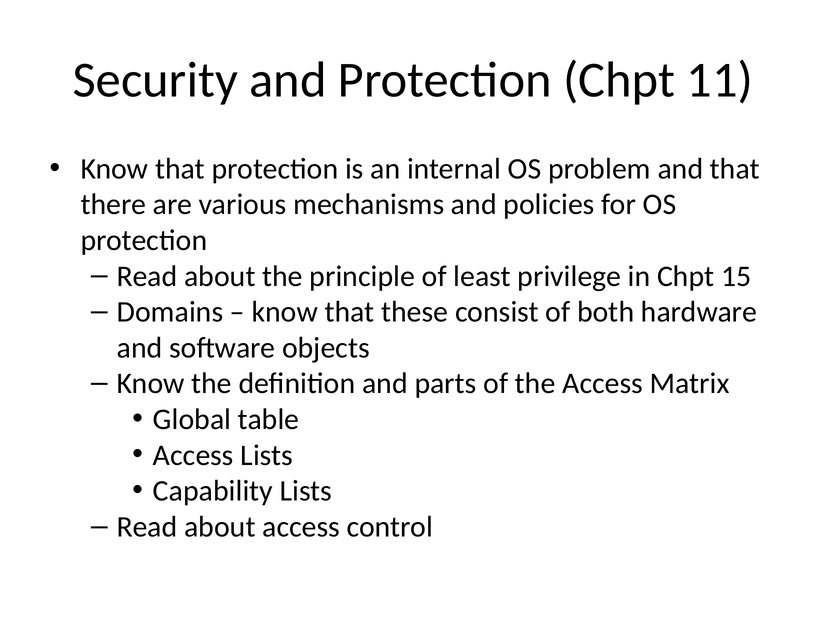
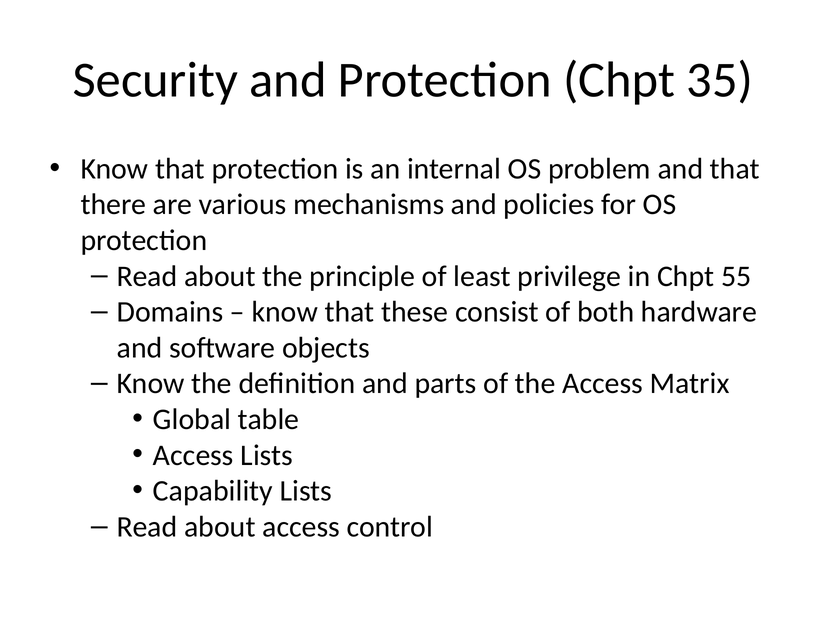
11: 11 -> 35 (720, 80)
15: 15 -> 55 (736, 276)
